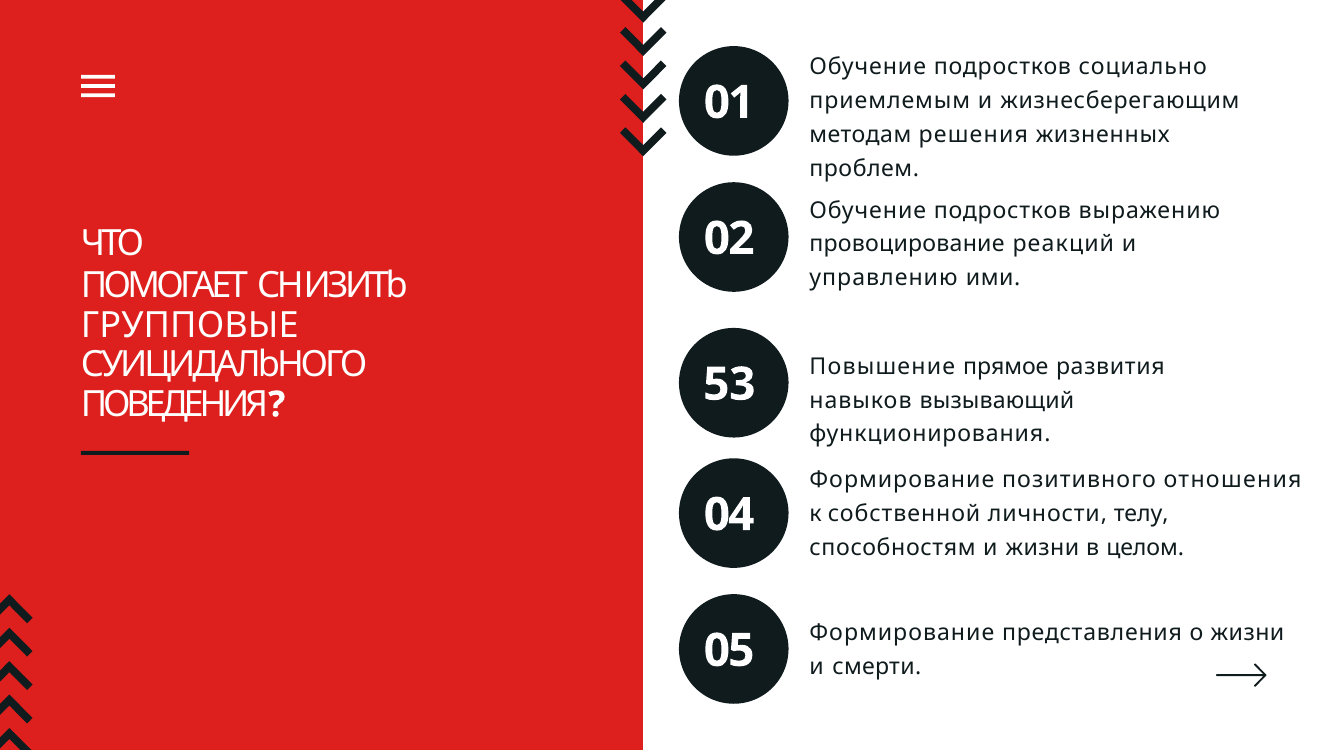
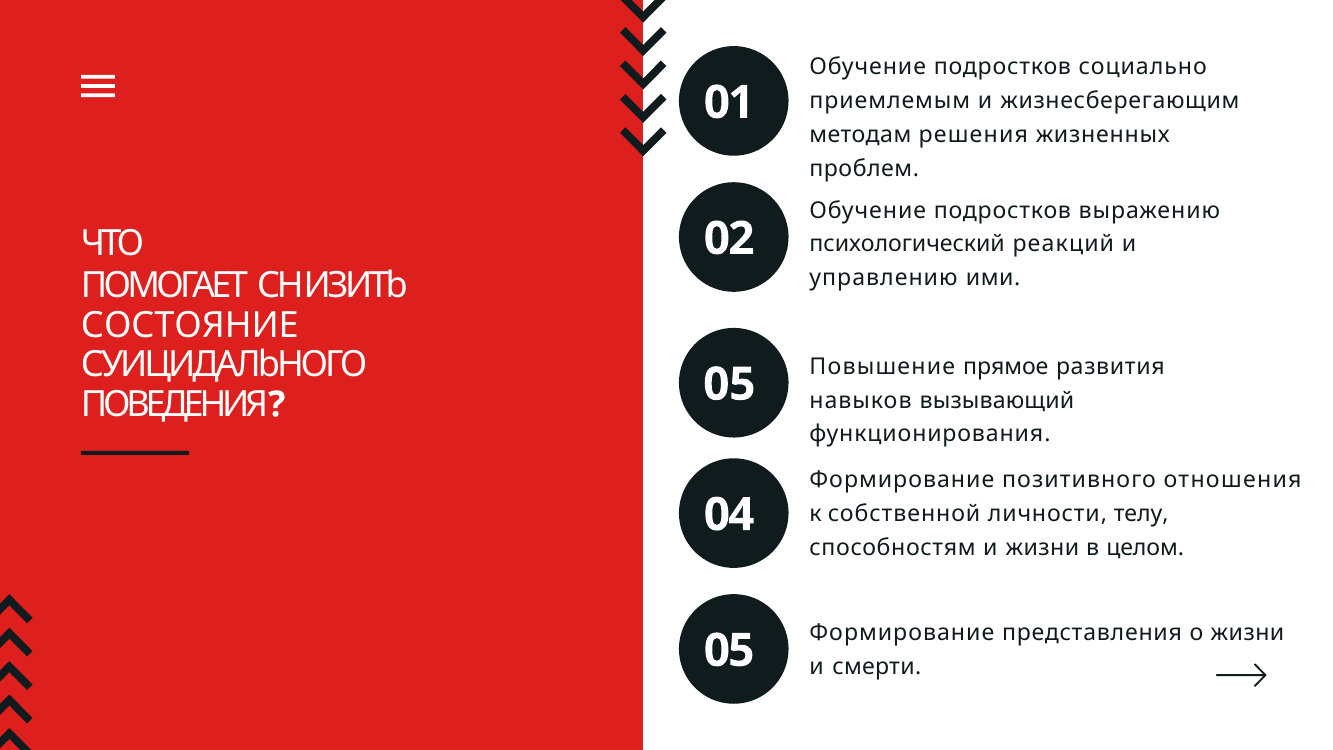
провоцирование: провоцирование -> психологический (907, 244)
ГРУППОВЫЕ: ГРУППОВЫЕ -> СОСТОЯНИЕ (190, 325)
53: 53 -> 05 (729, 384)
